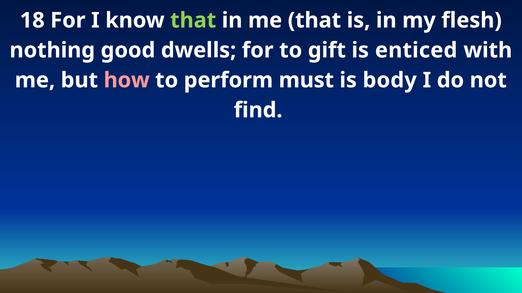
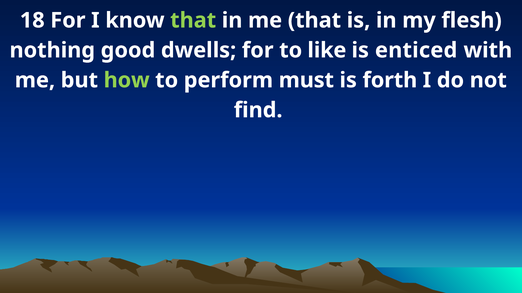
gift: gift -> like (327, 50)
how colour: pink -> light green (127, 80)
body: body -> forth (390, 80)
